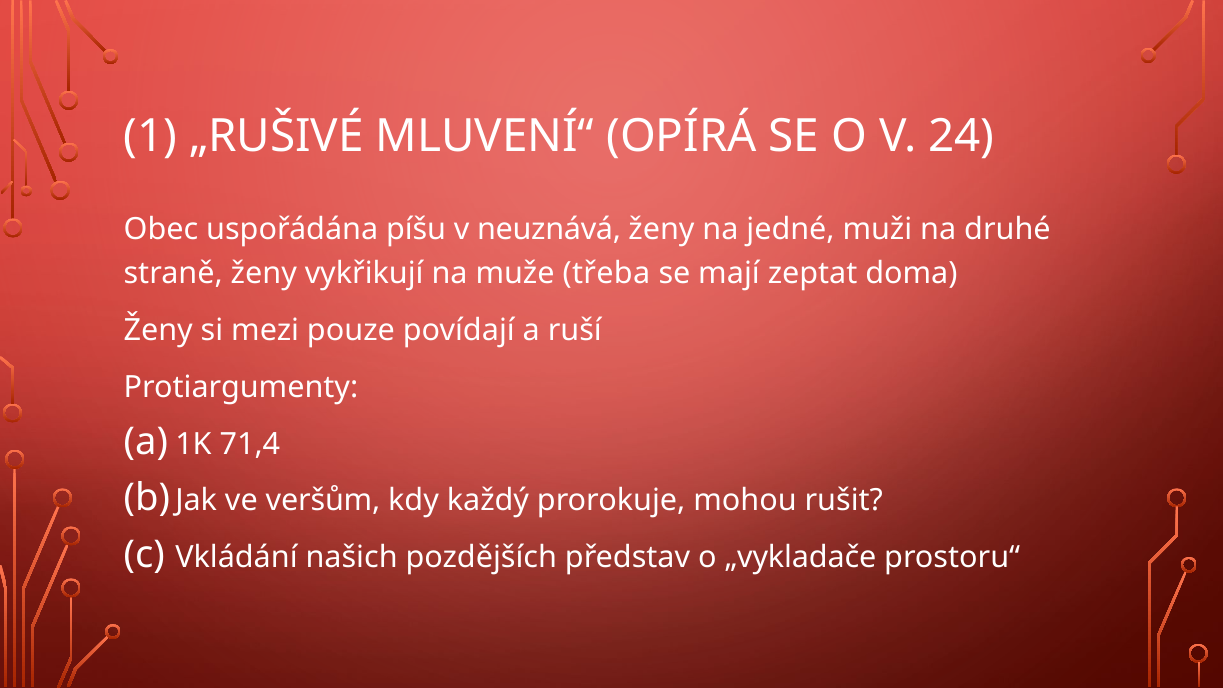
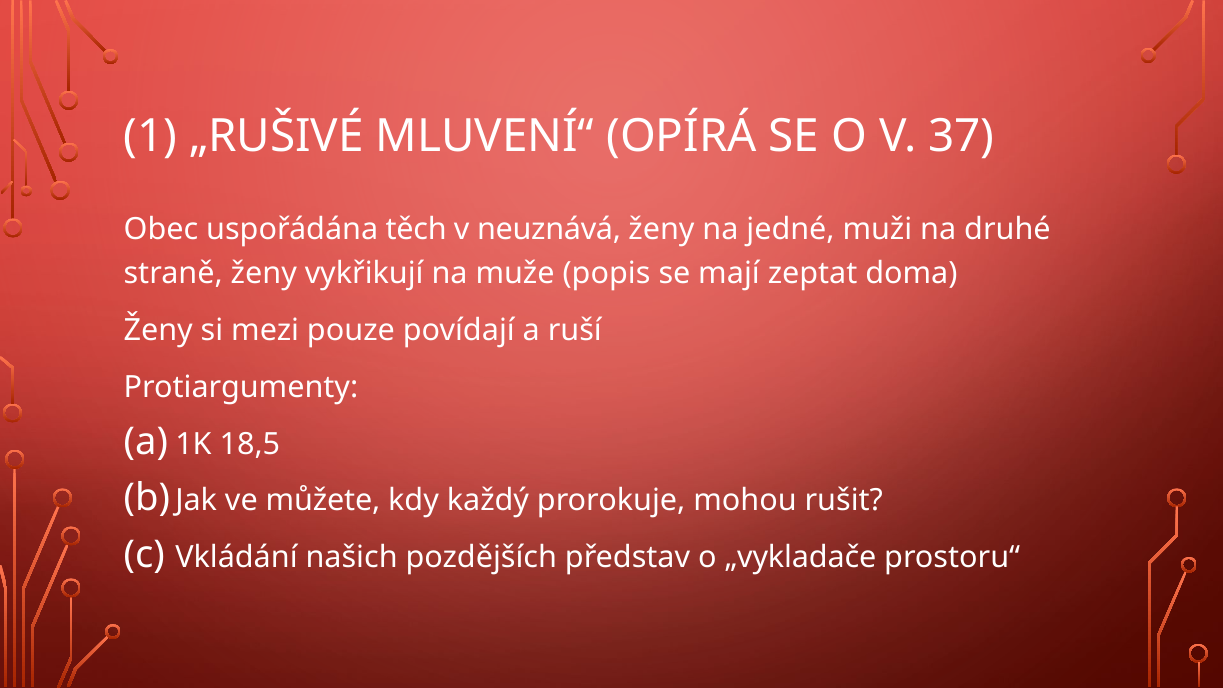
24: 24 -> 37 (962, 136)
píšu: píšu -> těch (416, 230)
třeba: třeba -> popis (607, 274)
71,4: 71,4 -> 18,5 (250, 444)
veršům: veršům -> můžete (323, 501)
